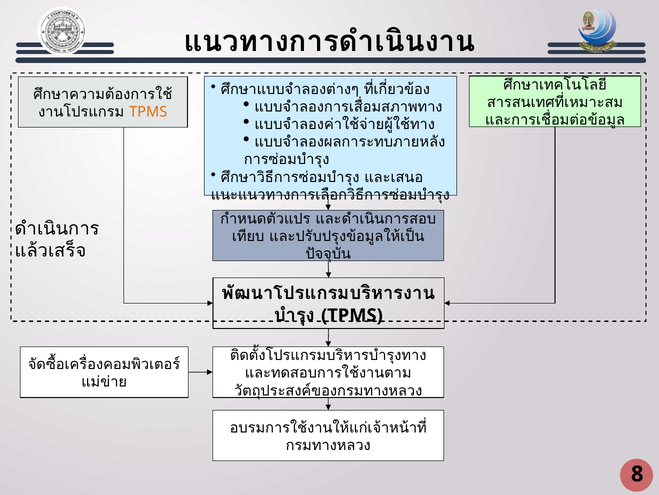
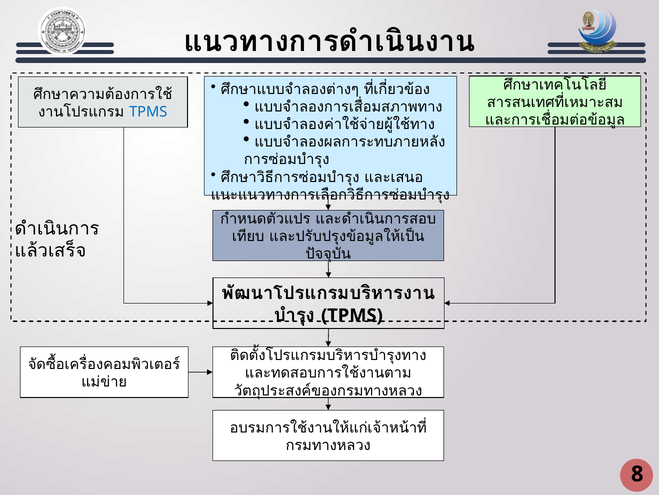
TPMS colour: orange -> blue (148, 112)
